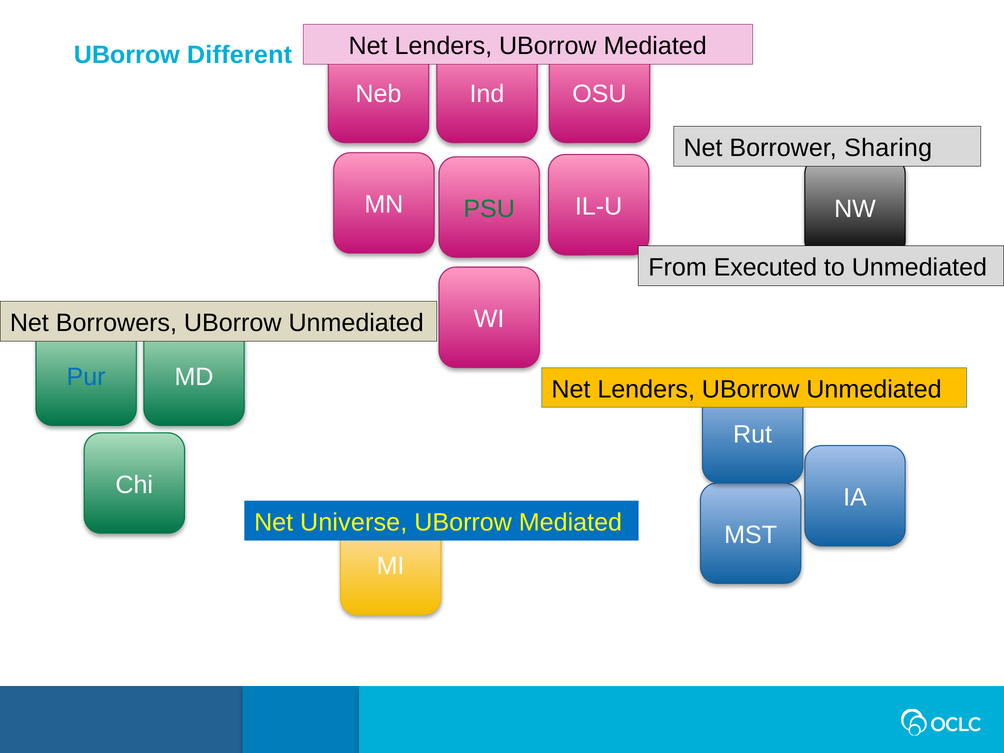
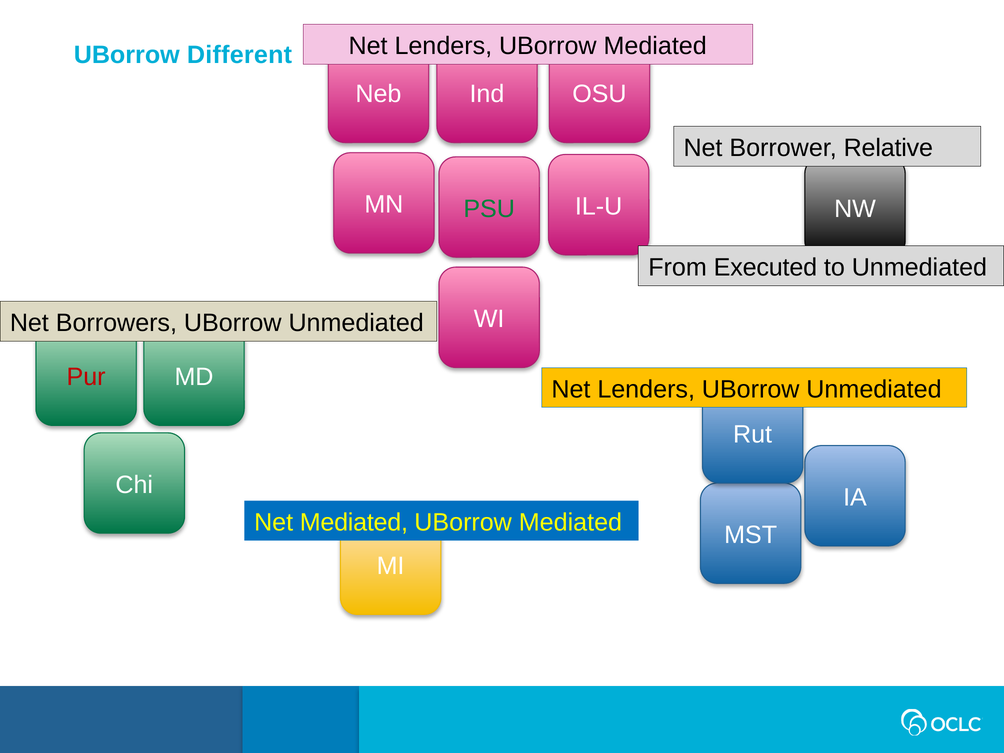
Sharing: Sharing -> Relative (888, 148)
Pur colour: blue -> red (86, 377)
Net Universe: Universe -> Mediated (354, 522)
